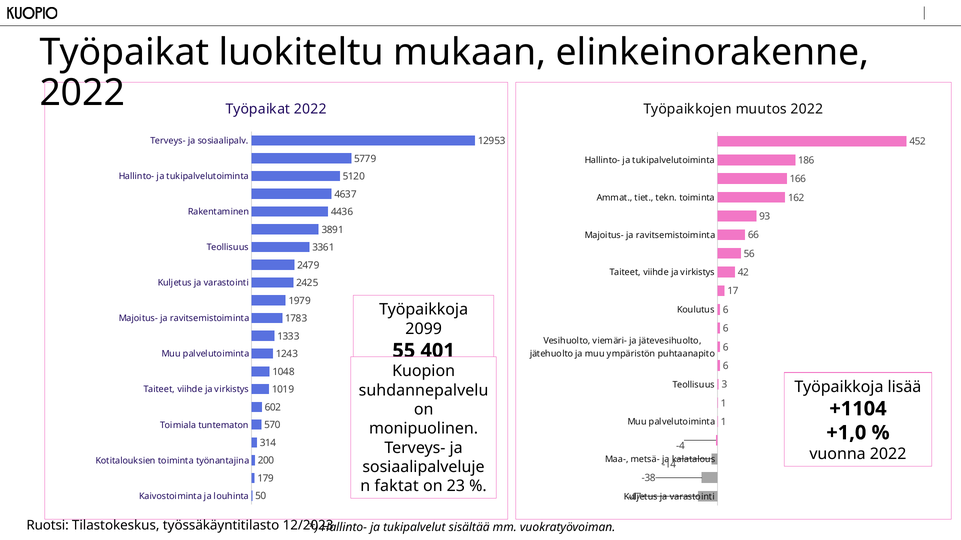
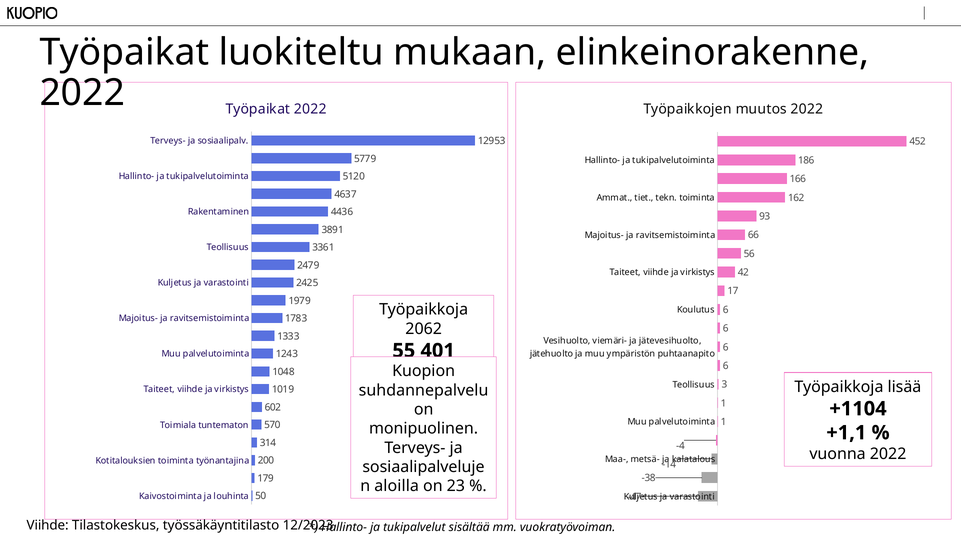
2099: 2099 -> 2062 (424, 329)
+1,0: +1,0 -> +1,1 (846, 433)
faktat: faktat -> aloilla (397, 487)
Ruotsi: Ruotsi -> Viihde (48, 526)
